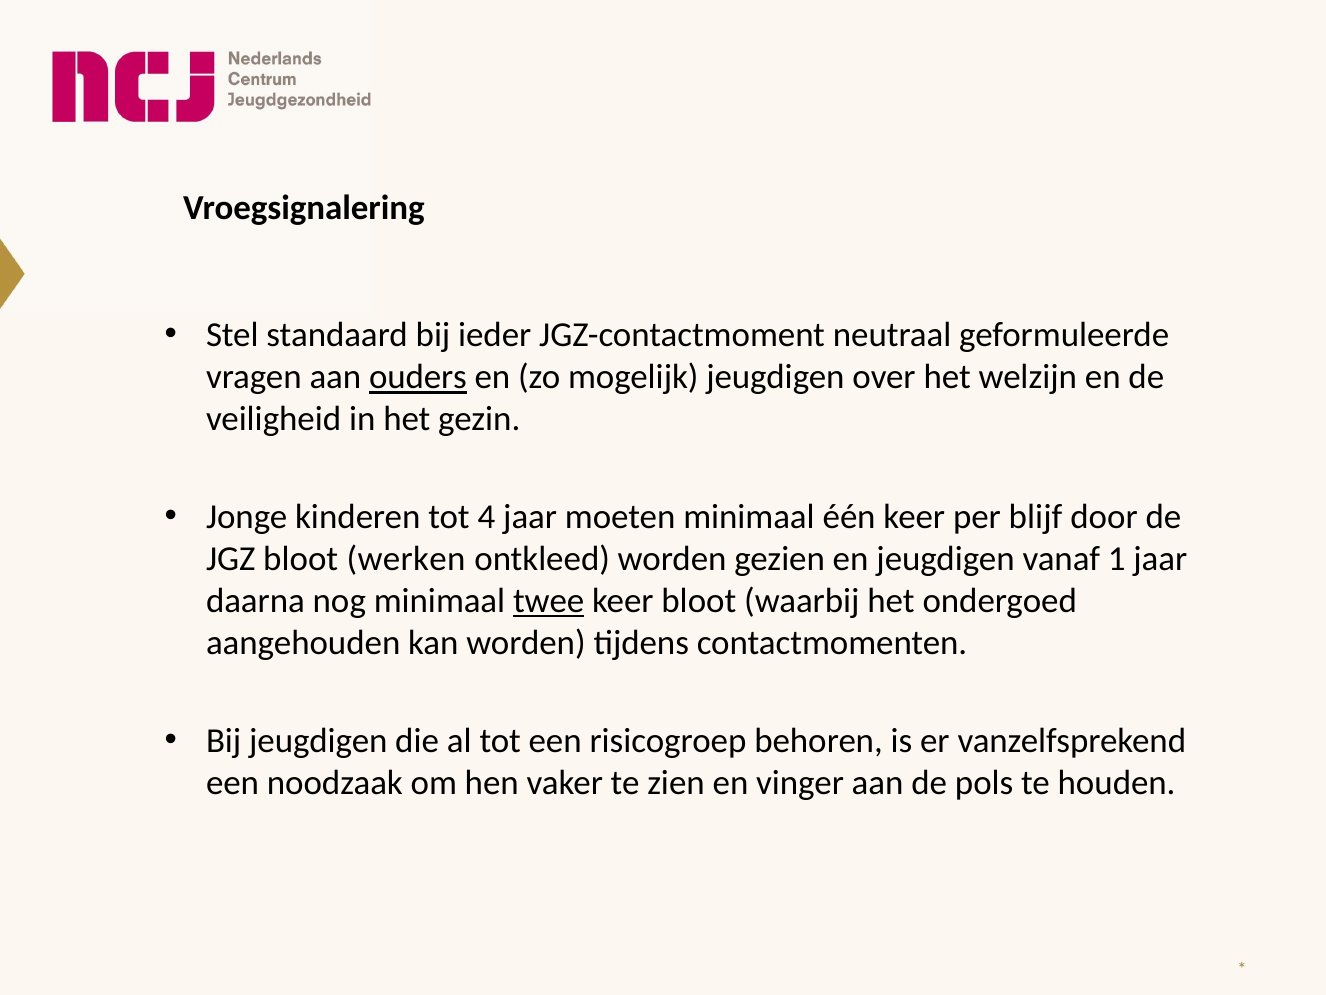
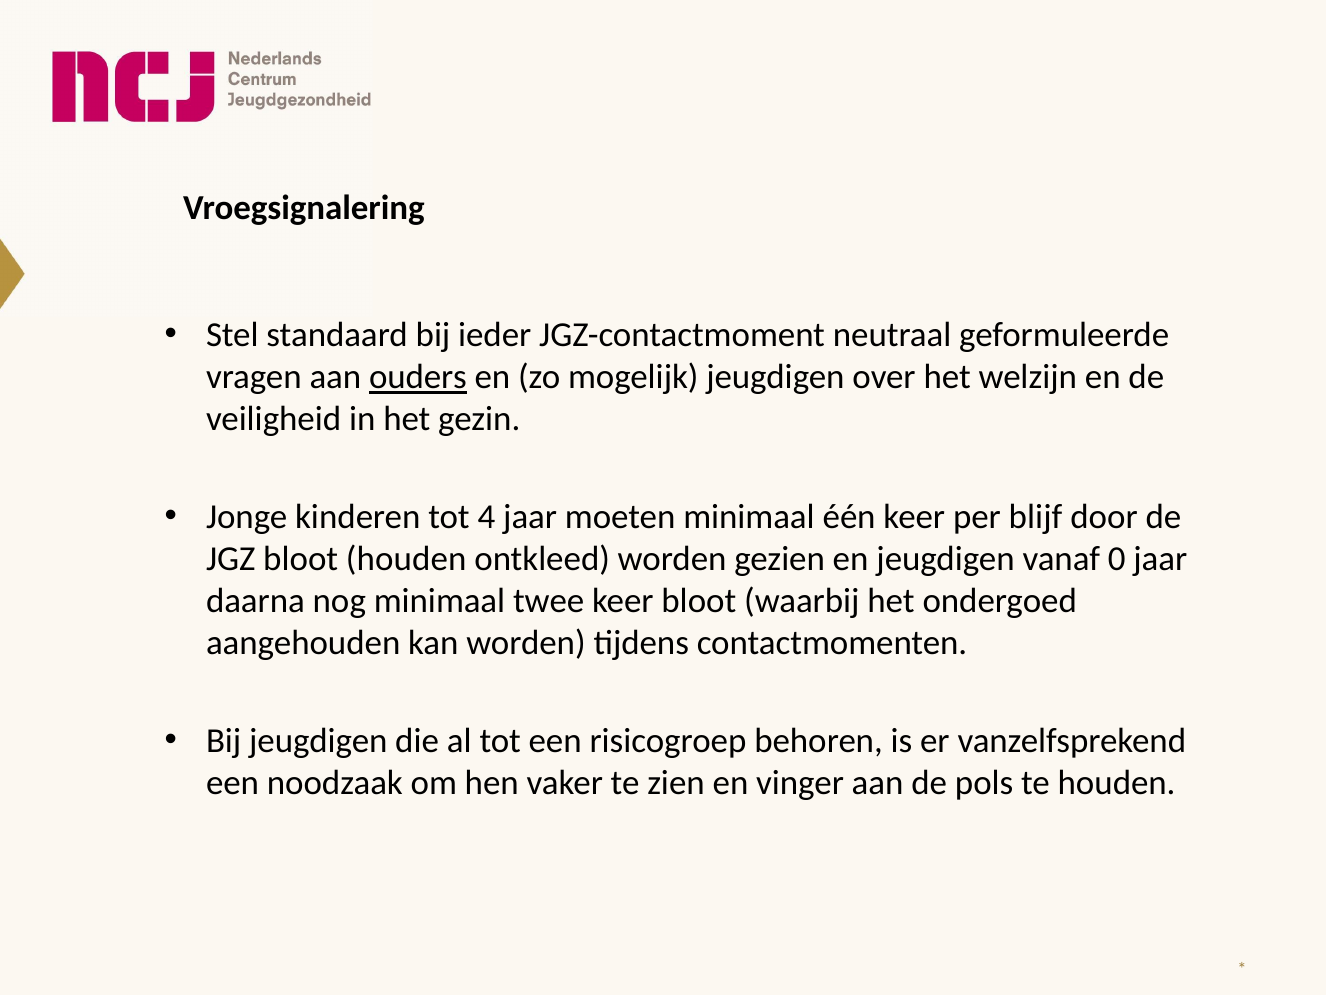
bloot werken: werken -> houden (406, 559)
1: 1 -> 0 (1117, 559)
twee underline: present -> none (549, 601)
